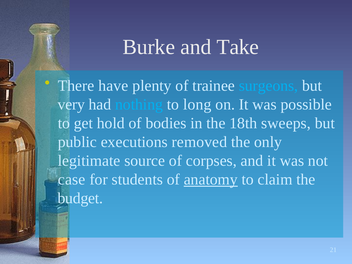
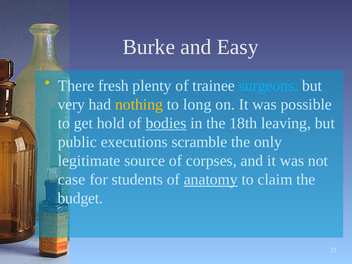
Take: Take -> Easy (238, 47)
have: have -> fresh (113, 86)
nothing colour: light blue -> yellow (139, 104)
bodies underline: none -> present (166, 123)
sweeps: sweeps -> leaving (286, 123)
removed: removed -> scramble (199, 142)
